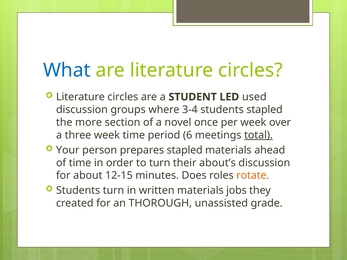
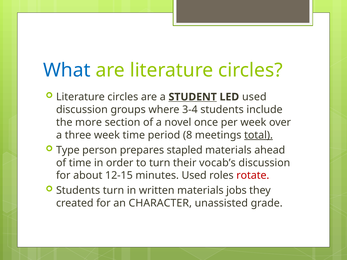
STUDENT underline: none -> present (193, 97)
students stapled: stapled -> include (265, 110)
6: 6 -> 8 (188, 135)
Your: Your -> Type (68, 150)
about’s: about’s -> vocab’s (217, 163)
minutes Does: Does -> Used (194, 176)
rotate colour: orange -> red (253, 176)
THOROUGH: THOROUGH -> CHARACTER (160, 203)
